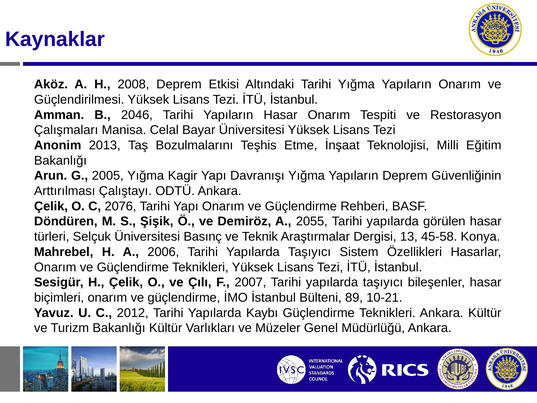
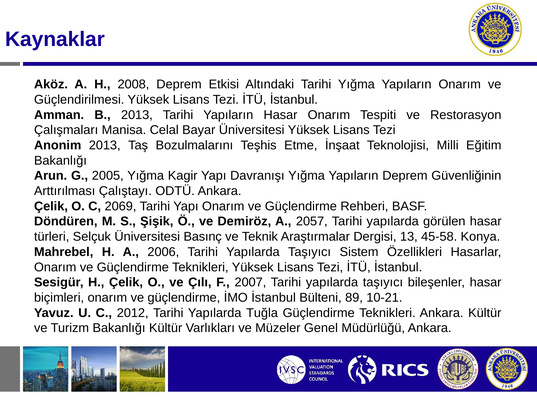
B 2046: 2046 -> 2013 (137, 115)
2076: 2076 -> 2069 (121, 206)
2055: 2055 -> 2057 (312, 221)
Kaybı: Kaybı -> Tuğla (262, 313)
